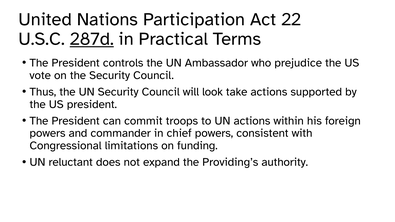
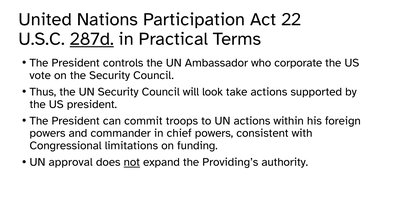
prejudice: prejudice -> corporate (298, 63)
reluctant: reluctant -> approval (71, 162)
not underline: none -> present (132, 162)
